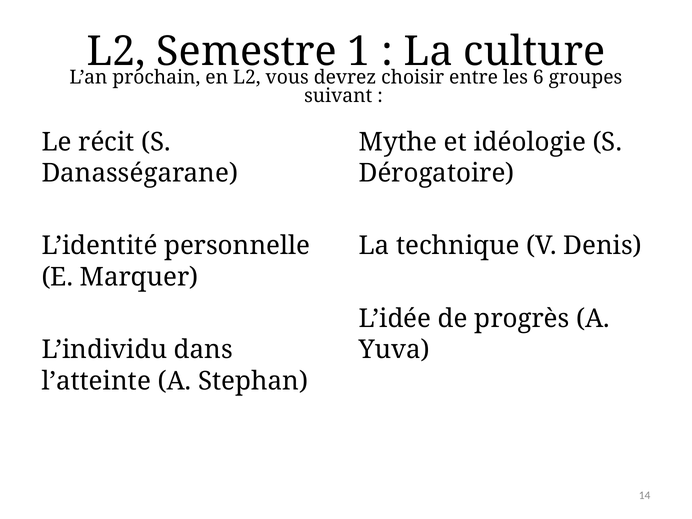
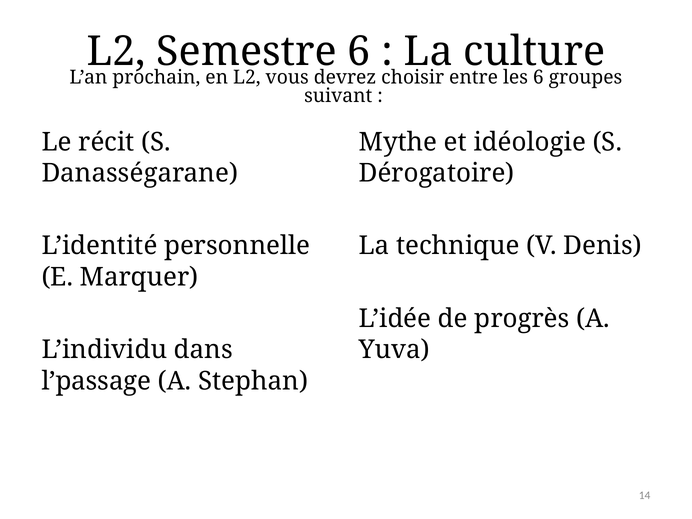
1: 1 -> 6 (359, 52)
l’atteinte: l’atteinte -> l’passage (96, 381)
